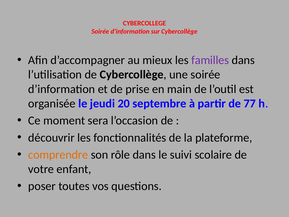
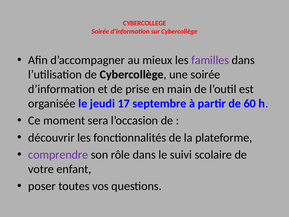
20: 20 -> 17 (124, 103)
77: 77 -> 60 (250, 103)
comprendre colour: orange -> purple (58, 154)
